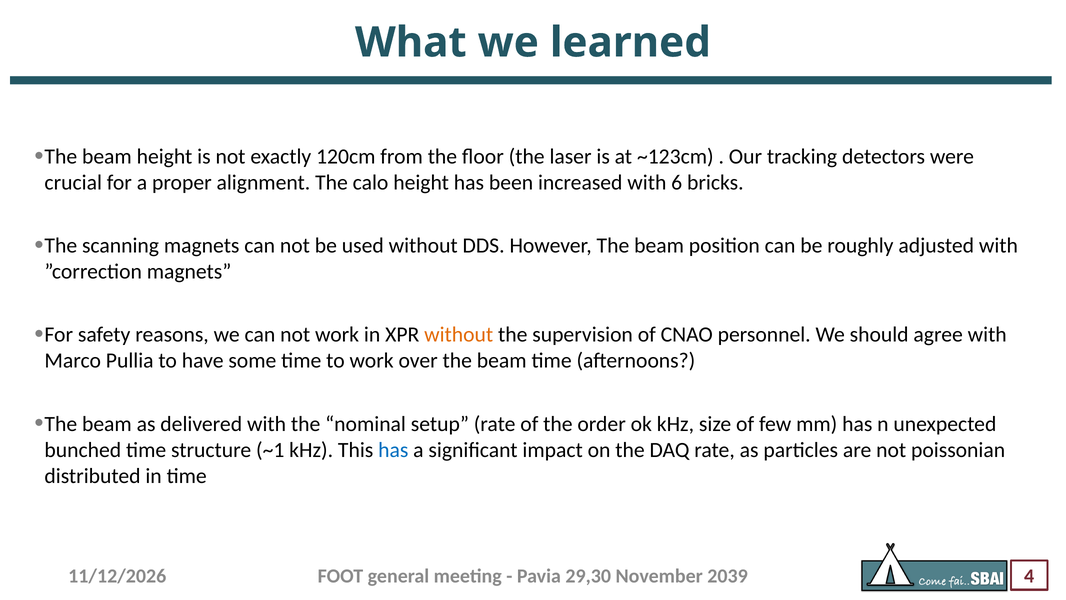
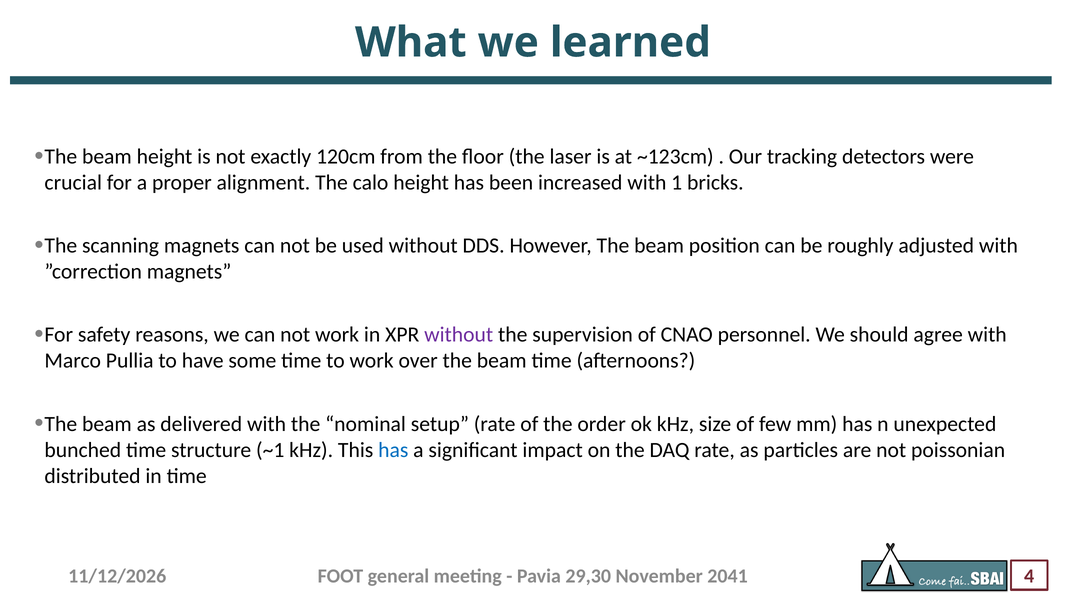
6: 6 -> 1 (677, 182)
without colour: orange -> purple (459, 335)
2039: 2039 -> 2041 (728, 576)
